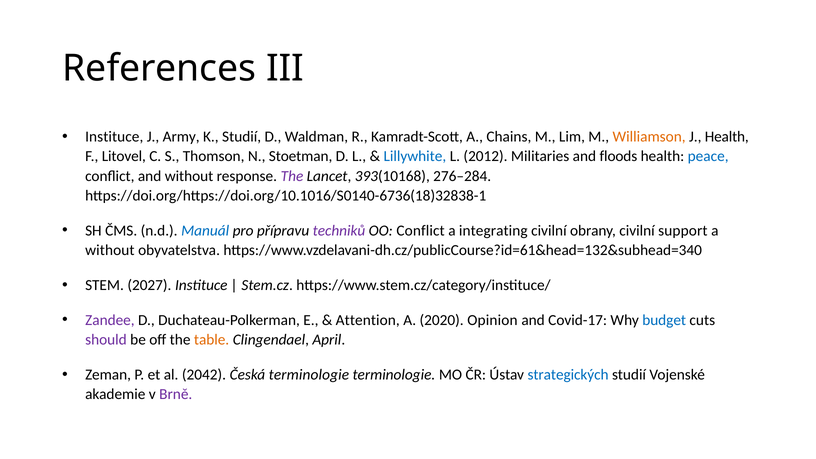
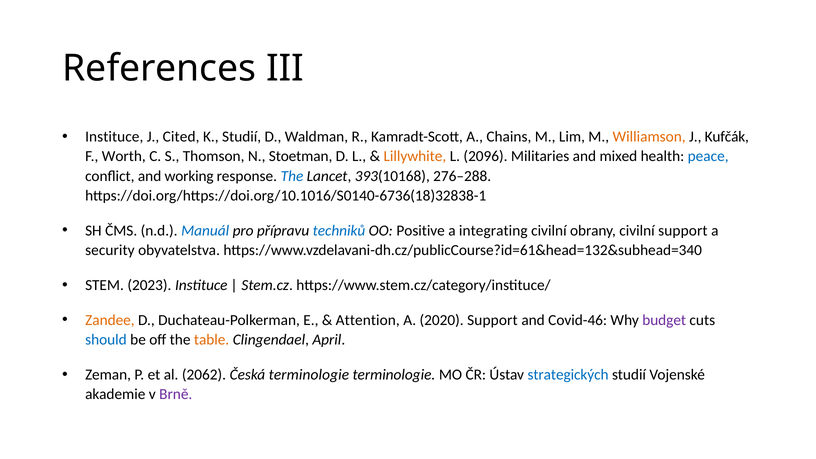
Army: Army -> Cited (181, 137)
J Health: Health -> Kufčák (727, 137)
Litovel: Litovel -> Worth (124, 156)
Lillywhite colour: blue -> orange (415, 156)
2012: 2012 -> 2096 (486, 156)
floods: floods -> mixed (618, 156)
and without: without -> working (189, 176)
The colour: purple -> blue (292, 176)
276–284: 276–284 -> 276–288 (462, 176)
techniků colour: purple -> blue (339, 231)
OO Conflict: Conflict -> Positive (421, 231)
without: without -> security (110, 250)
2027: 2027 -> 2023 (149, 285)
Zandee colour: purple -> orange (110, 320)
2020 Opinion: Opinion -> Support (492, 320)
Covid-17: Covid-17 -> Covid-46 (578, 320)
budget colour: blue -> purple (664, 320)
should colour: purple -> blue (106, 340)
2042: 2042 -> 2062 (204, 375)
